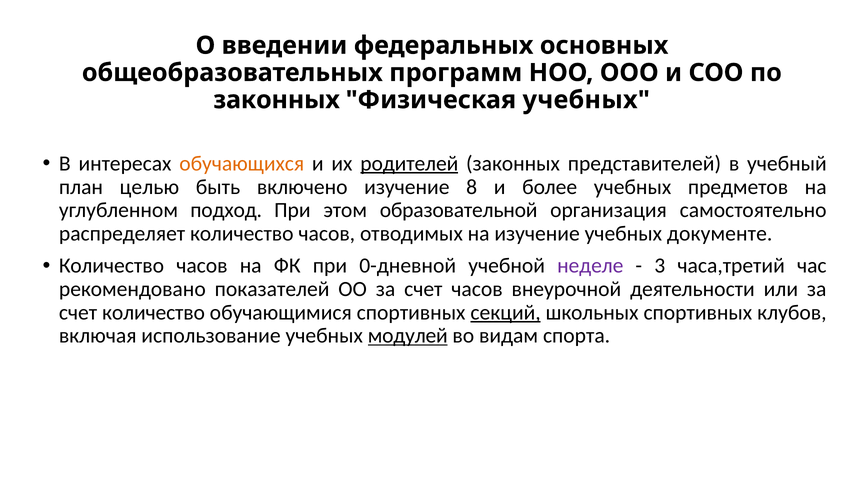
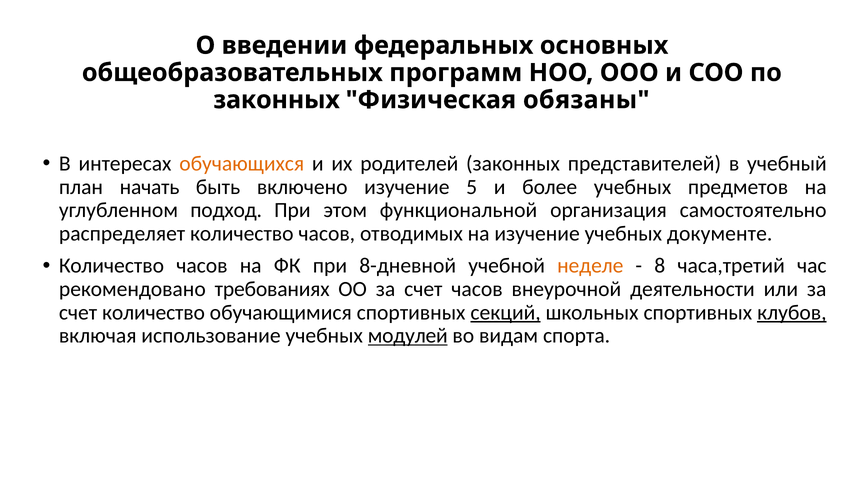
Физическая учебных: учебных -> обязаны (586, 100)
родителей underline: present -> none (409, 164)
целью: целью -> начать (150, 187)
8: 8 -> 5 (472, 187)
образовательной: образовательной -> функциональной (459, 210)
0-дневной: 0-дневной -> 8-дневной (408, 266)
неделе colour: purple -> orange (590, 266)
3: 3 -> 8 (660, 266)
показателей: показателей -> требованиях (272, 289)
клубов underline: none -> present (792, 312)
